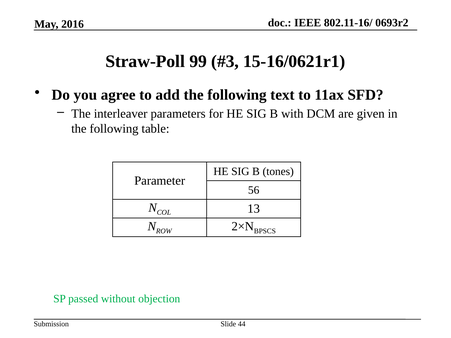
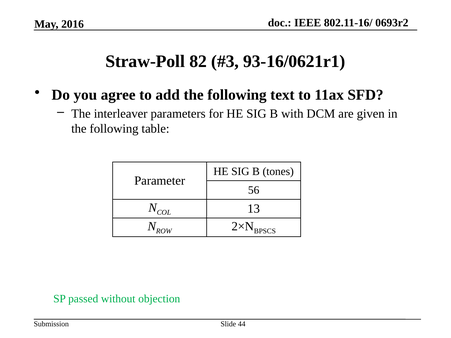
99: 99 -> 82 (198, 61)
15-16/0621r1: 15-16/0621r1 -> 93-16/0621r1 (294, 61)
